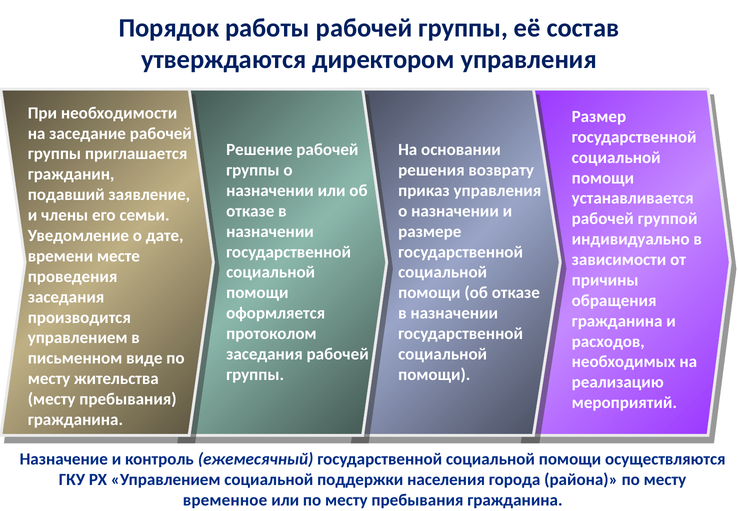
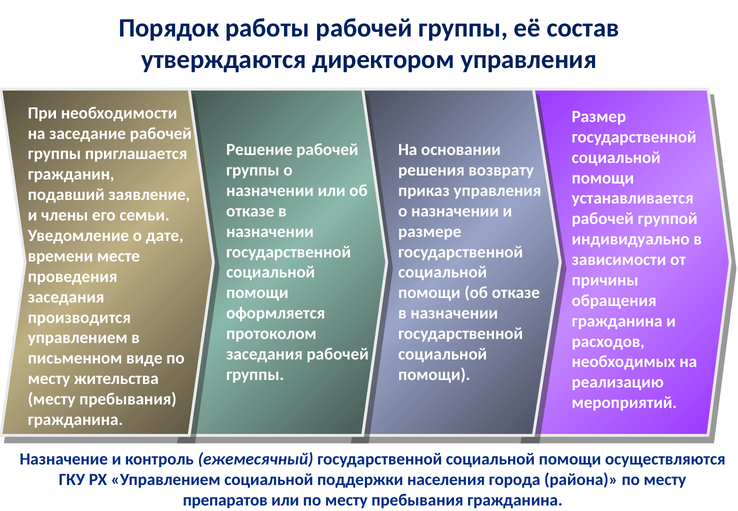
временное: временное -> препаратов (225, 500)
